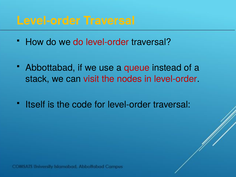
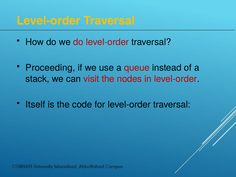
Abbottabad: Abbottabad -> Proceeding (50, 68)
